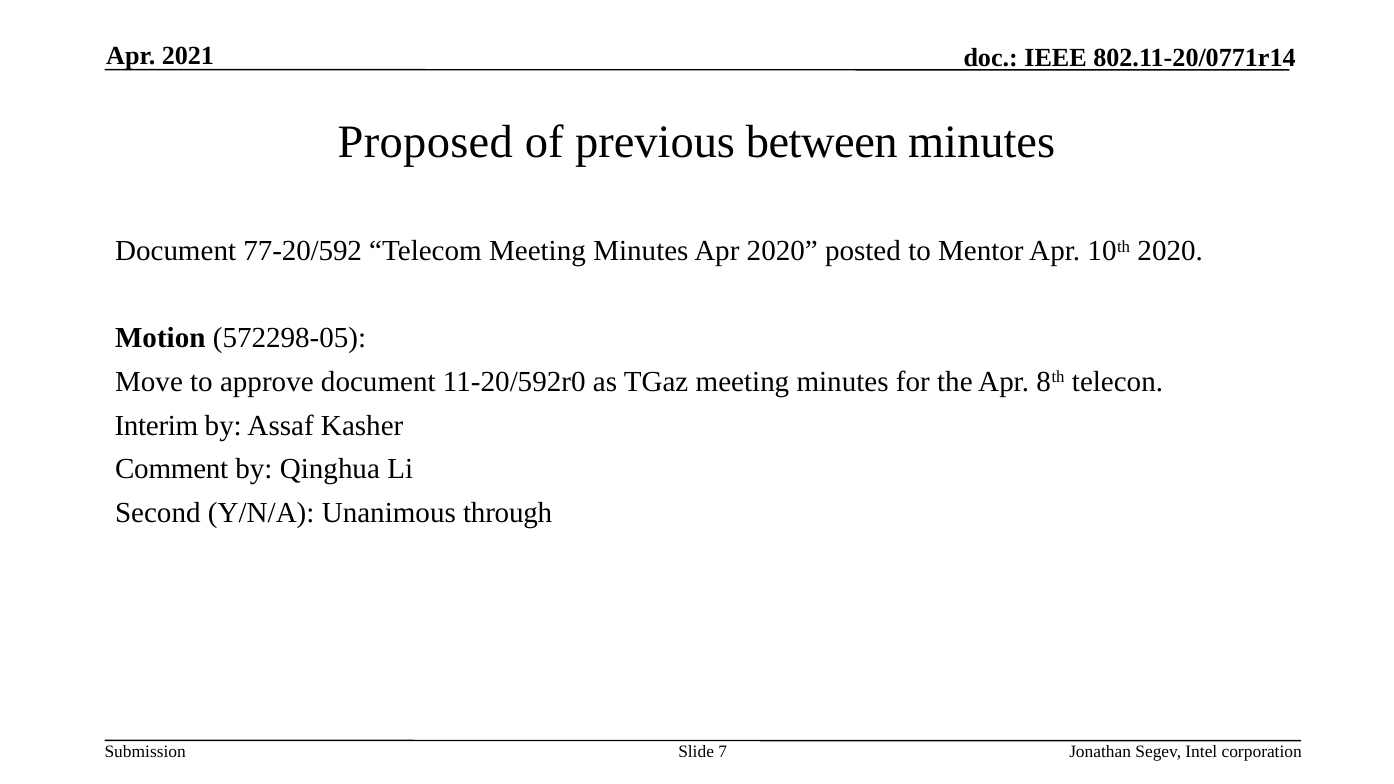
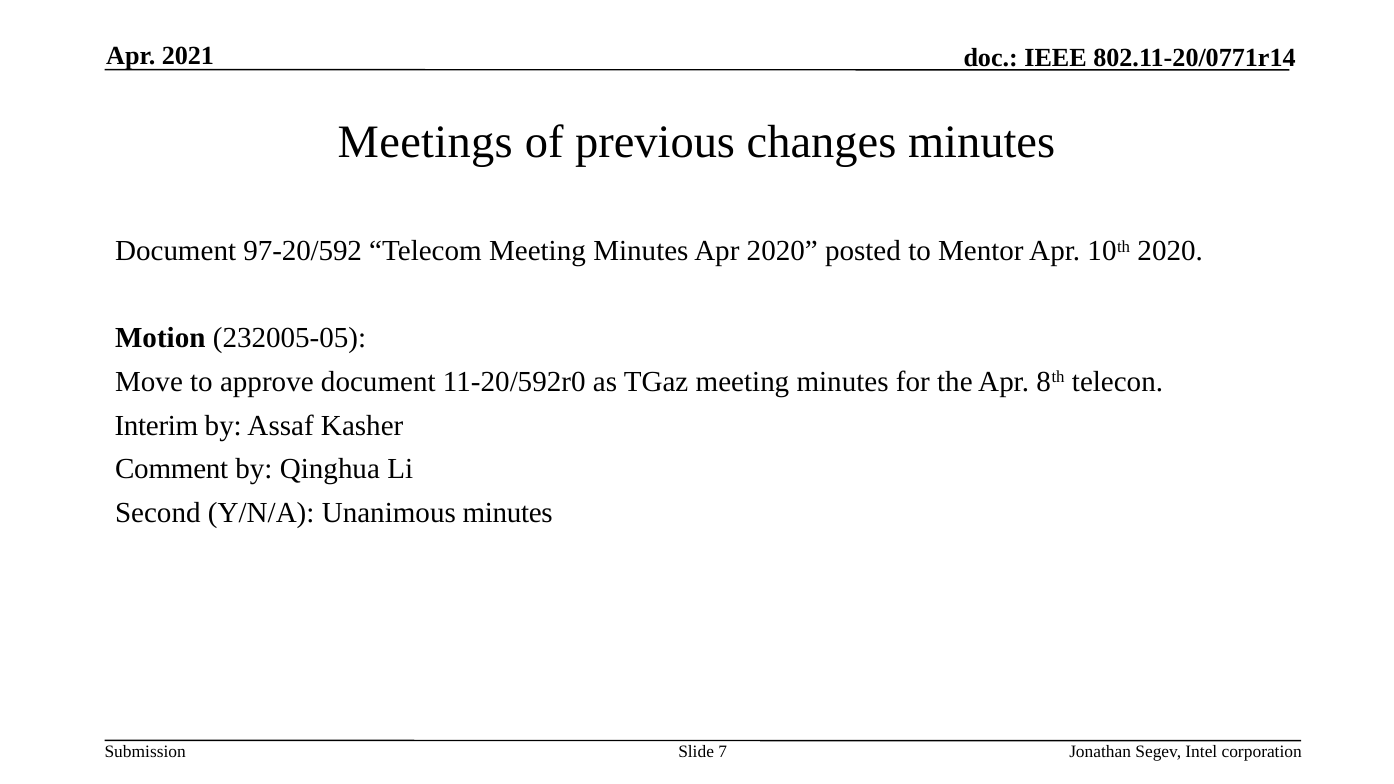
Proposed: Proposed -> Meetings (425, 143)
between: between -> changes (822, 143)
77-20/592: 77-20/592 -> 97-20/592 (303, 251)
572298-05: 572298-05 -> 232005-05 (290, 338)
Unanimous through: through -> minutes (508, 513)
